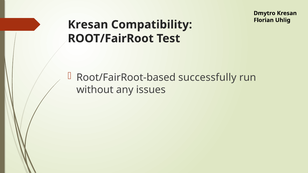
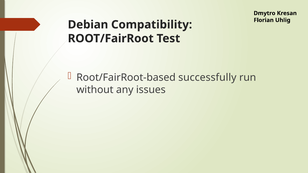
Kresan: Kresan -> Debian (88, 25)
